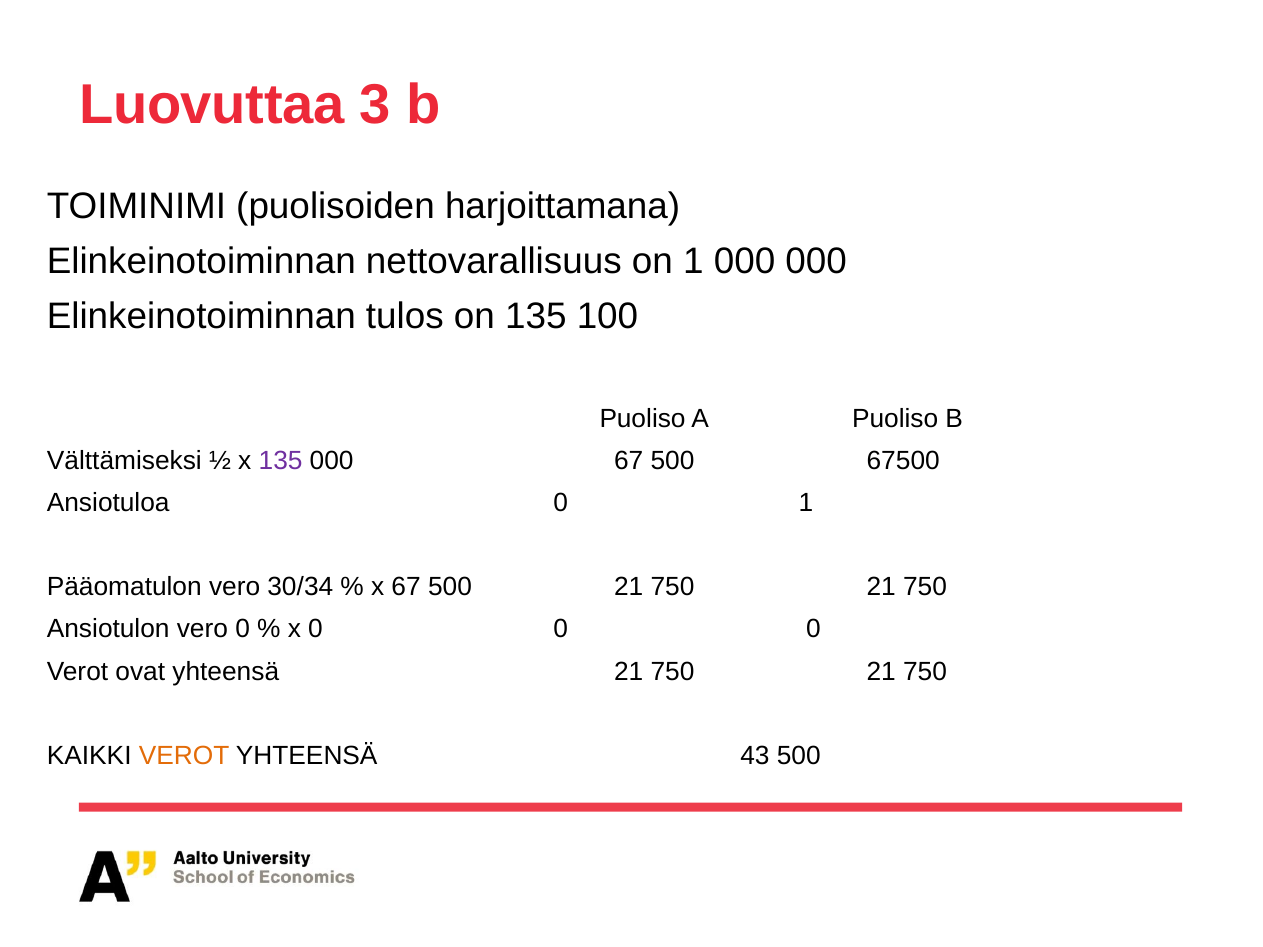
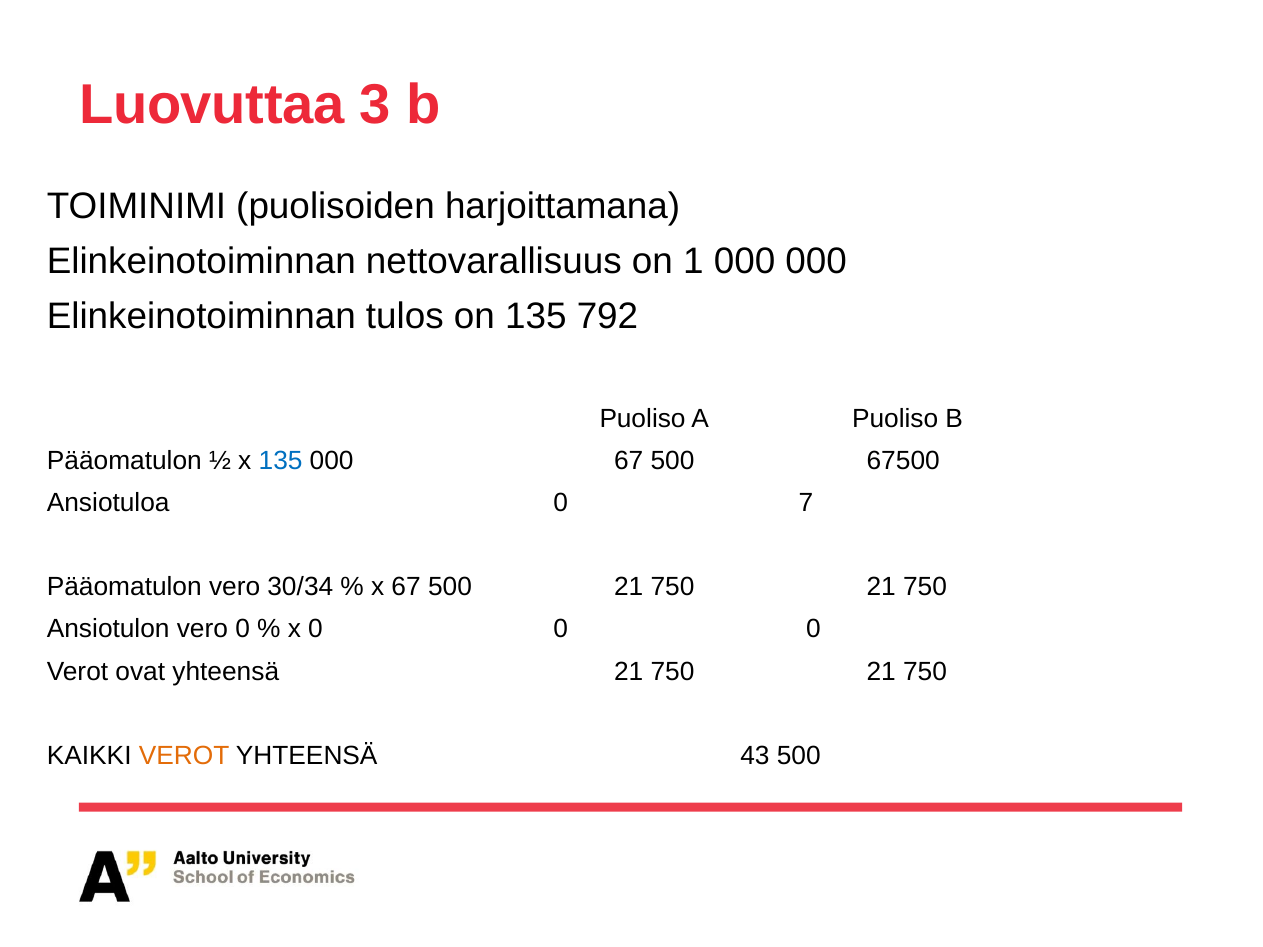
100: 100 -> 792 (607, 316)
Välttämiseksi: Välttämiseksi -> Pääomatulon (124, 461)
135 colour: purple -> blue (281, 461)
0 1: 1 -> 7 (806, 503)
